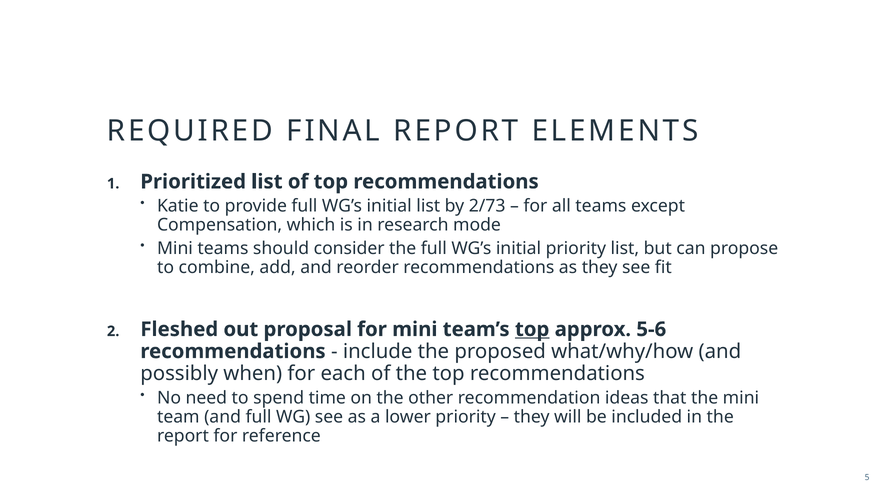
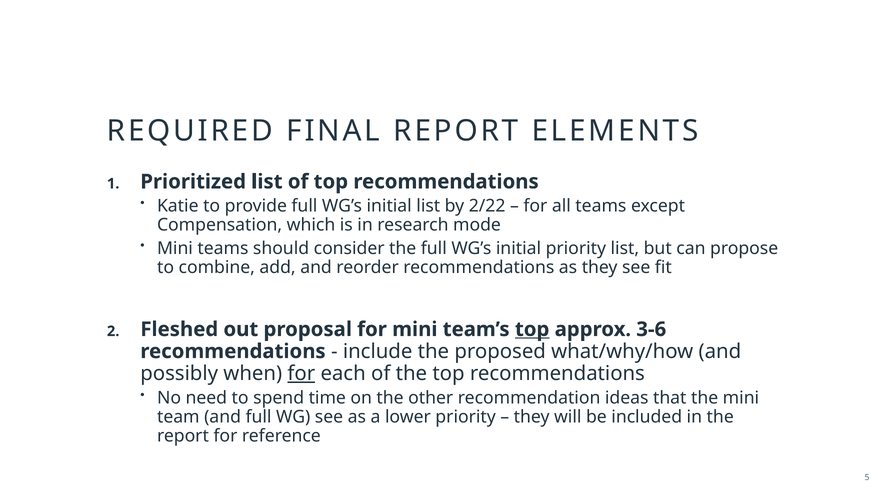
2/73: 2/73 -> 2/22 (487, 206)
5-6: 5-6 -> 3-6 (651, 329)
for underline: none -> present (301, 374)
